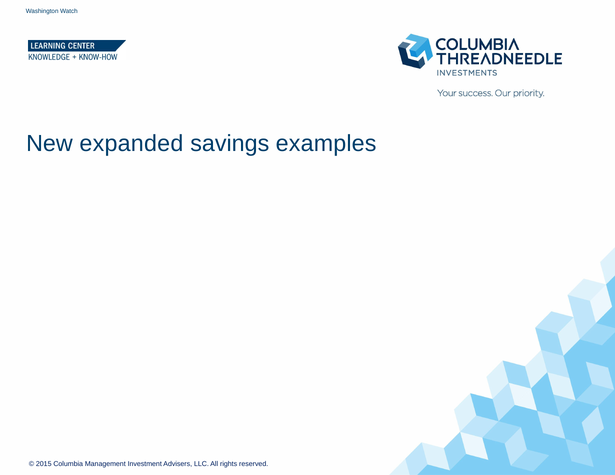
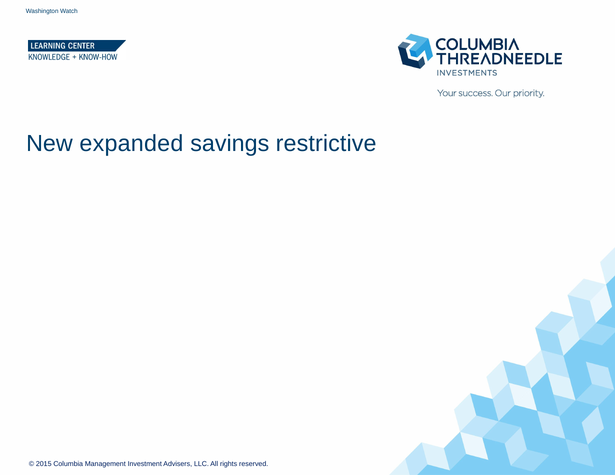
examples: examples -> restrictive (326, 143)
